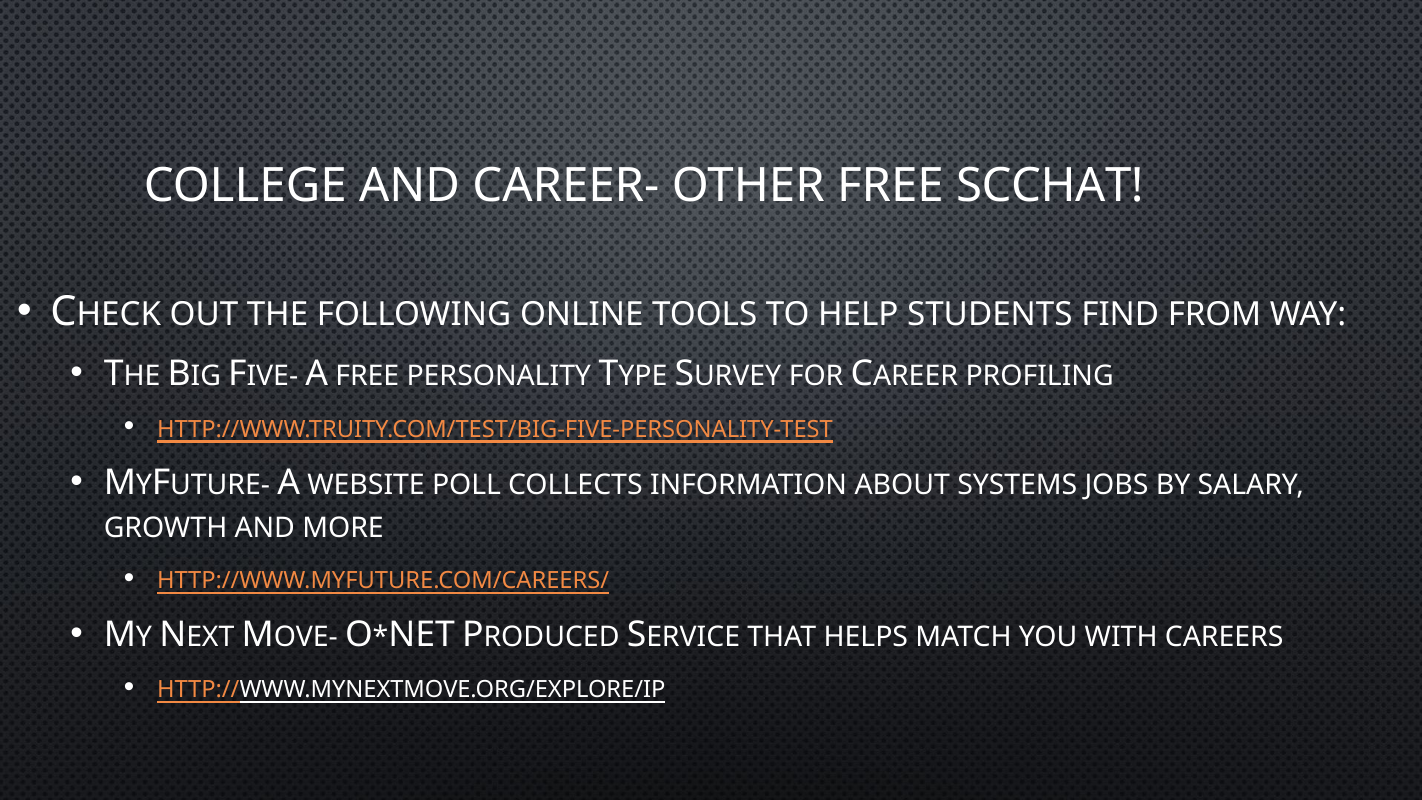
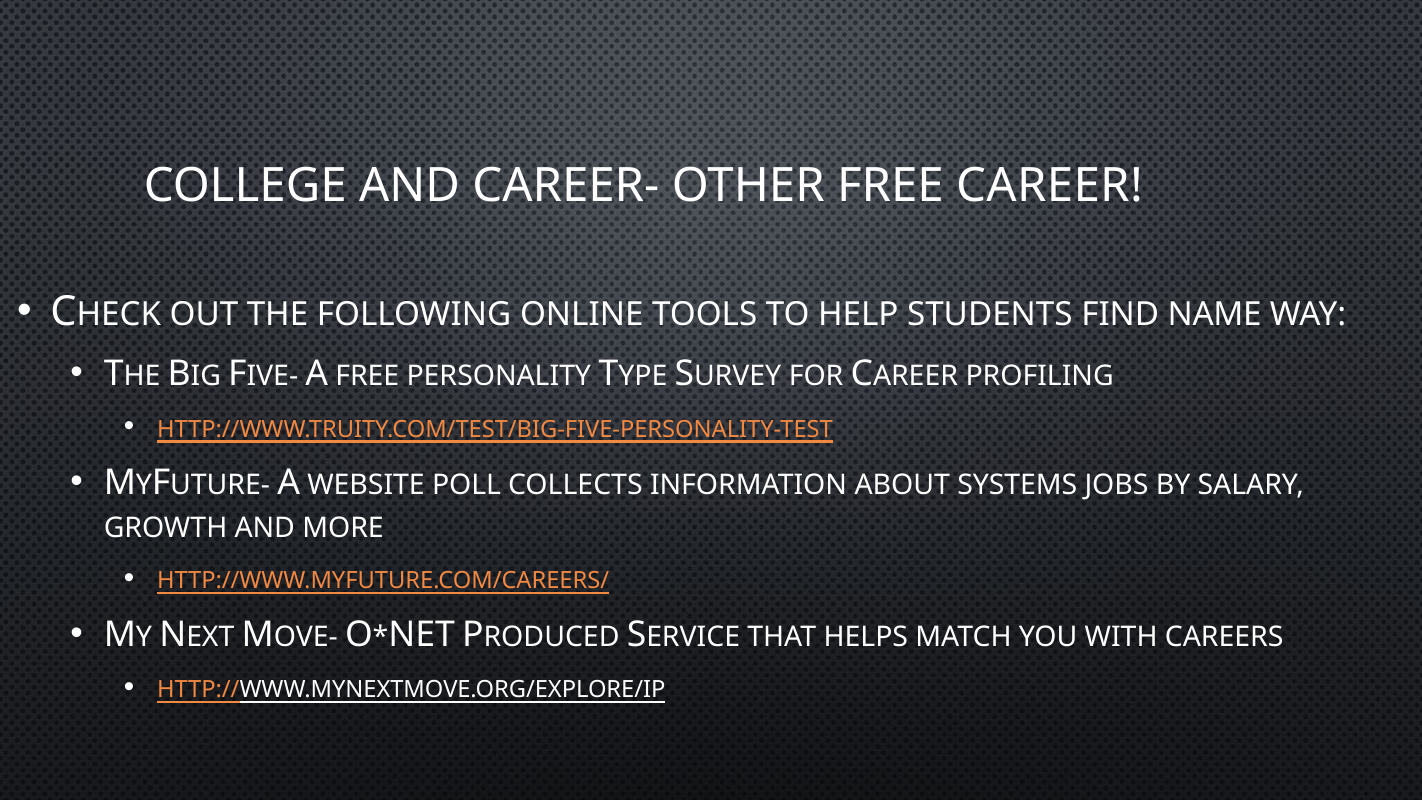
SCCHAT: SCCHAT -> CAREER (1049, 185)
FROM: FROM -> NAME (1215, 315)
